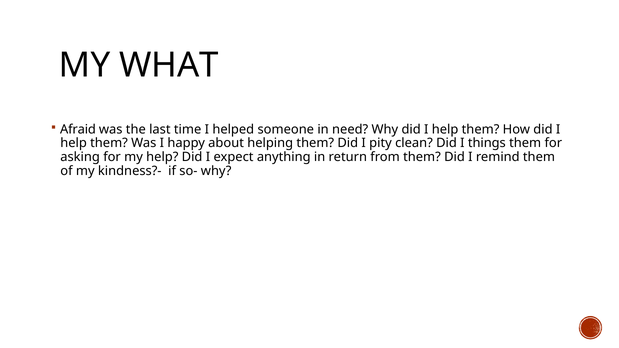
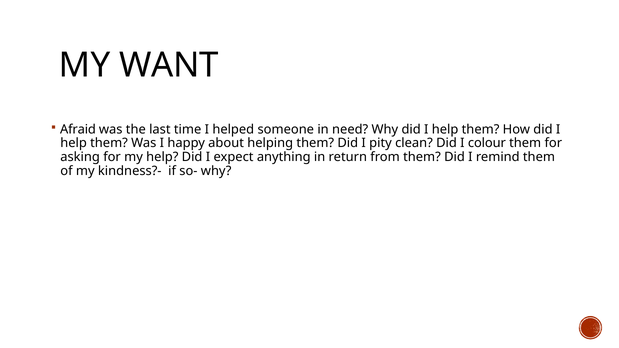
WHAT: WHAT -> WANT (169, 65)
things: things -> colour (487, 143)
